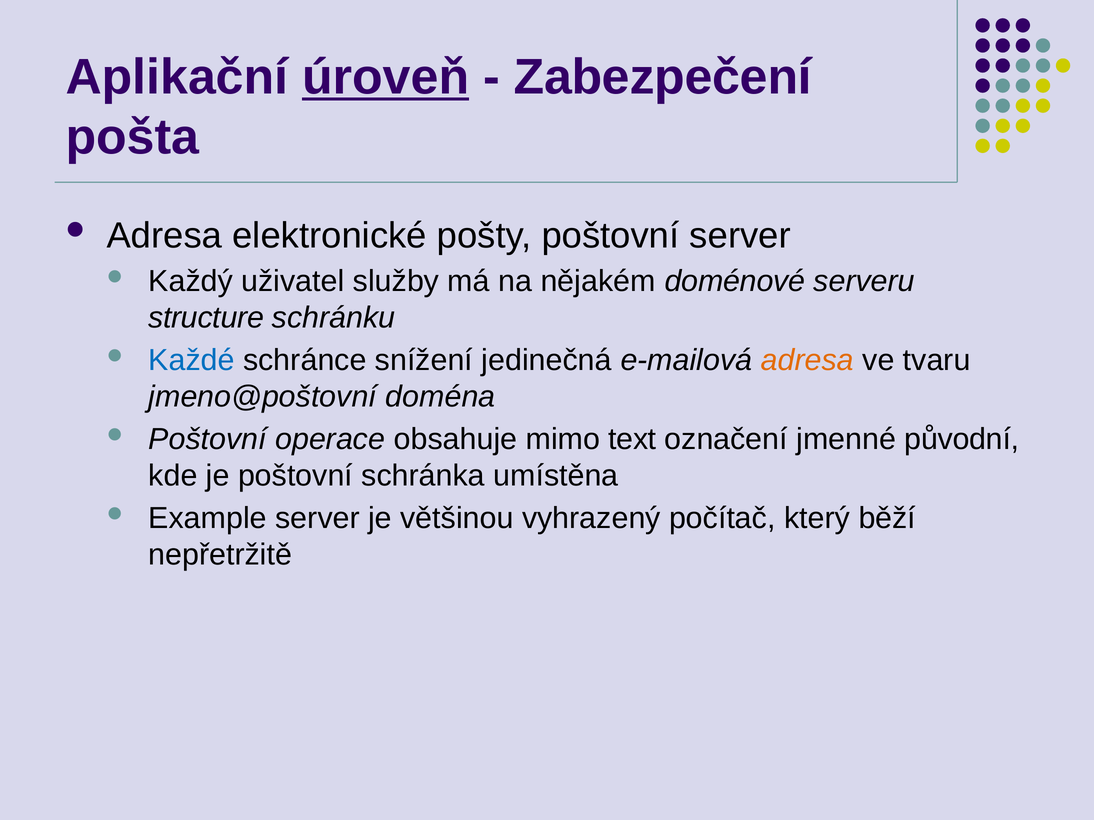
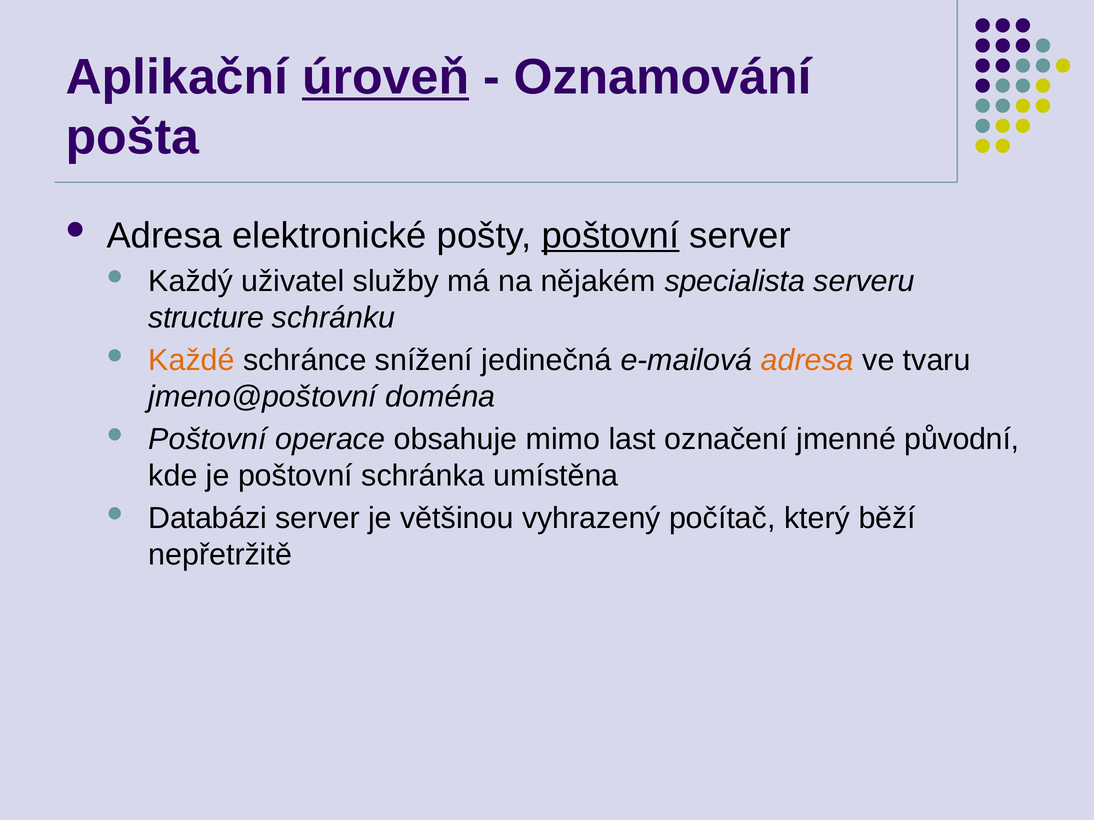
Zabezpečení: Zabezpečení -> Oznamování (663, 77)
poštovní underline: none -> present (610, 236)
doménové: doménové -> specialista (735, 281)
Každé colour: blue -> orange (192, 360)
text: text -> last (632, 439)
Example: Example -> Databázi (208, 518)
